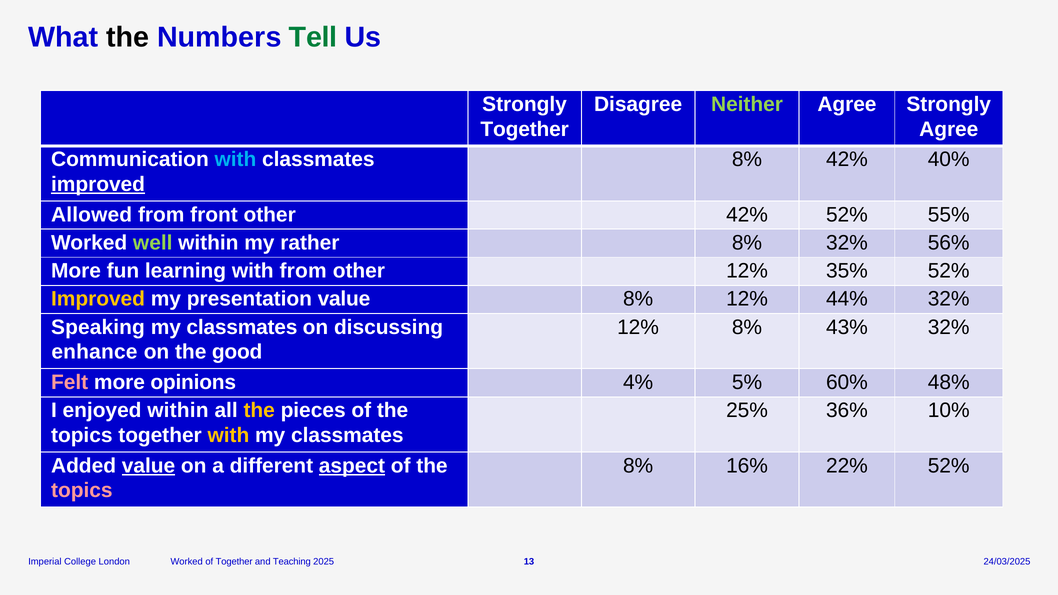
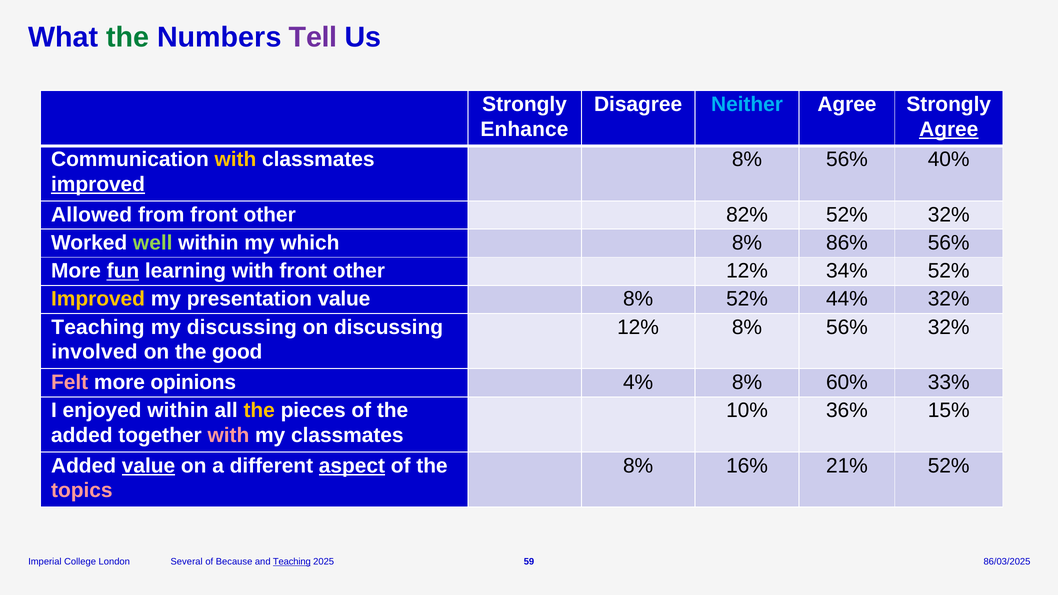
the colour: black -> green (128, 37)
Tell colour: green -> purple (313, 37)
Neither colour: light green -> light blue (747, 104)
Together: Together -> Enhance (524, 129)
Agree underline: none -> present (949, 129)
with colour: light blue -> yellow (235, 159)
42%: 42% -> 56% (847, 159)
other 42%: 42% -> 82% (747, 215)
52% 55%: 55% -> 32% (949, 215)
rather: rather -> which (310, 243)
8% 32%: 32% -> 86% (847, 243)
fun underline: none -> present (123, 271)
with from: from -> front (303, 271)
35%: 35% -> 34% (847, 271)
8% 12%: 12% -> 52% (747, 299)
Speaking: Speaking -> Teaching (98, 327)
classmates: classmates -> discussing (242, 327)
12% 8% 43%: 43% -> 56% (847, 327)
enhance: enhance -> involved (94, 352)
4% 5%: 5% -> 8% (747, 382)
48%: 48% -> 33% (949, 382)
25%: 25% -> 10% (747, 411)
10%: 10% -> 15% (949, 411)
topics: topics -> added (82, 435)
with colour: yellow -> pink (228, 435)
22%: 22% -> 21% (847, 466)
Worked: Worked -> Several (187, 562)
of Together: Together -> Because (234, 562)
Teaching underline: none -> present (292, 562)
13: 13 -> 59 (529, 562)
24/03/2025: 24/03/2025 -> 86/03/2025 (1007, 562)
